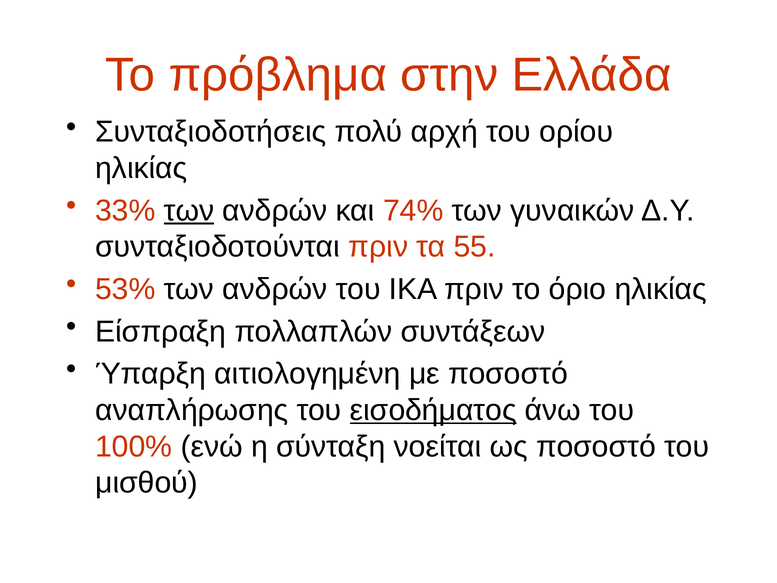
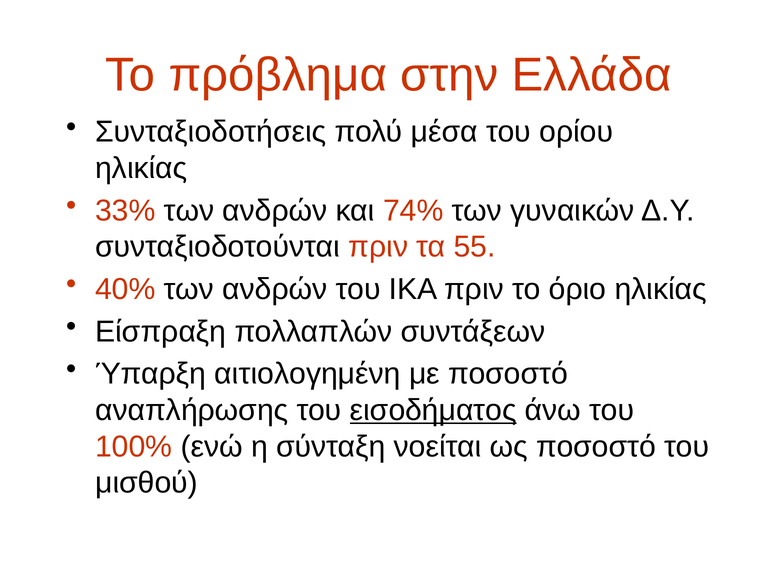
αρχή: αρχή -> μέσα (444, 132)
των underline: present -> none (189, 211)
53%: 53% -> 40% (125, 289)
